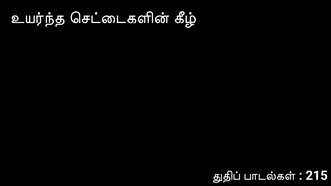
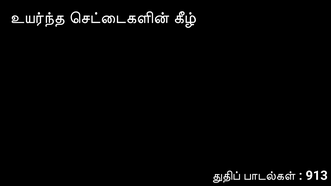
215: 215 -> 913 (317, 176)
